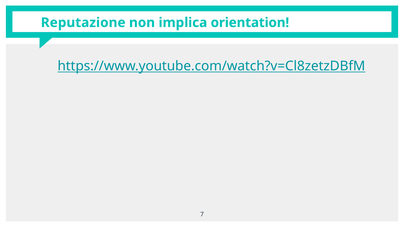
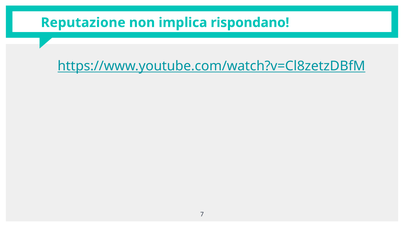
orientation: orientation -> rispondano (250, 23)
